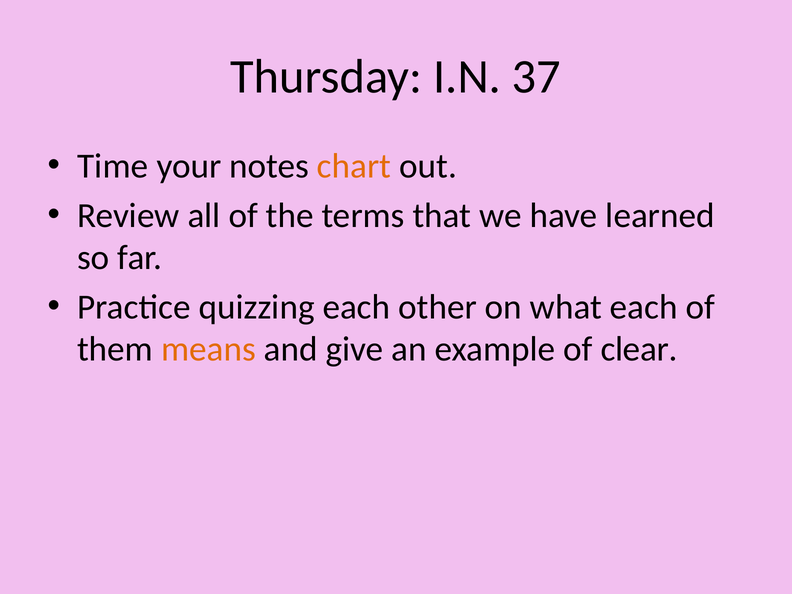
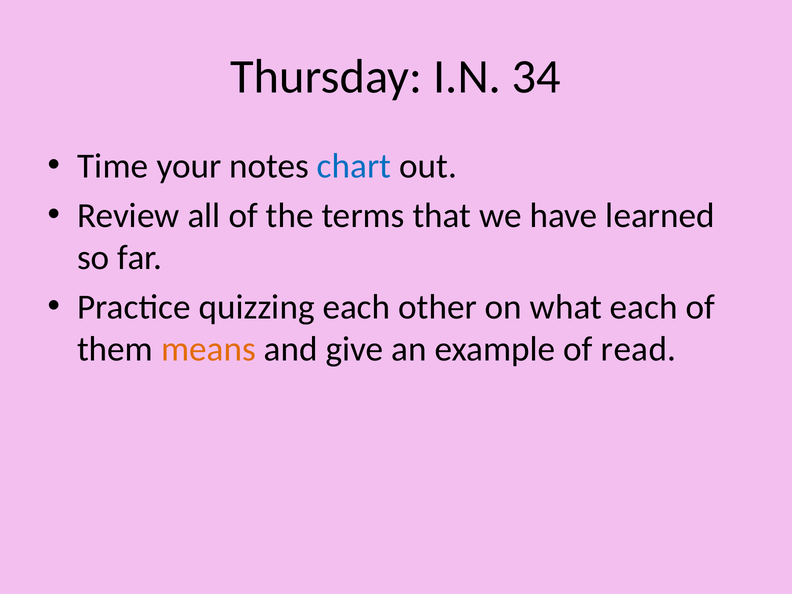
37: 37 -> 34 (536, 77)
chart colour: orange -> blue (354, 166)
clear: clear -> read (639, 349)
